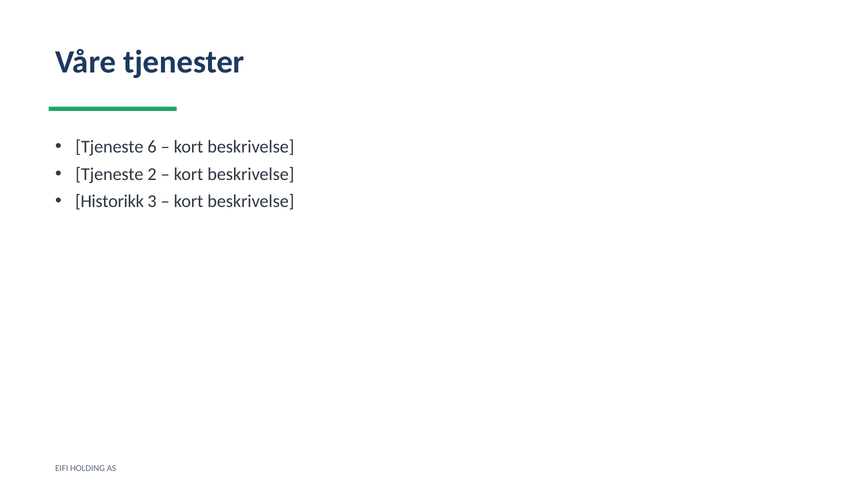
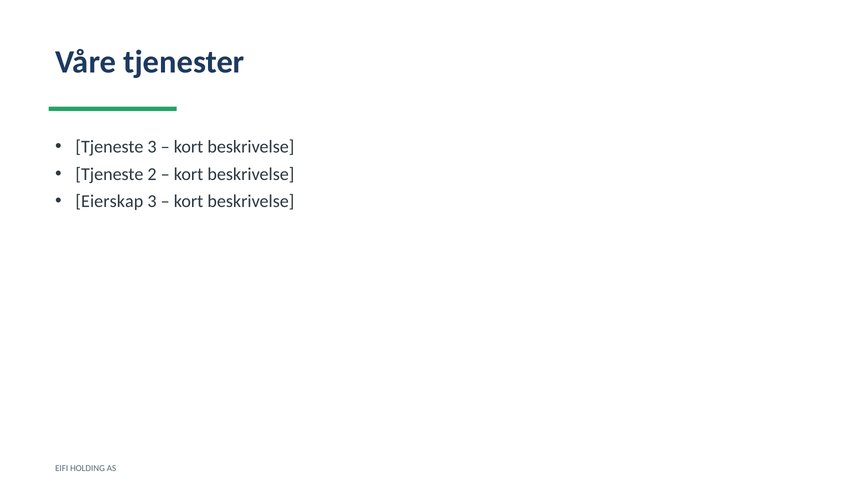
Tjeneste 6: 6 -> 3 (152, 147)
Historikk: Historikk -> Eierskap (109, 201)
